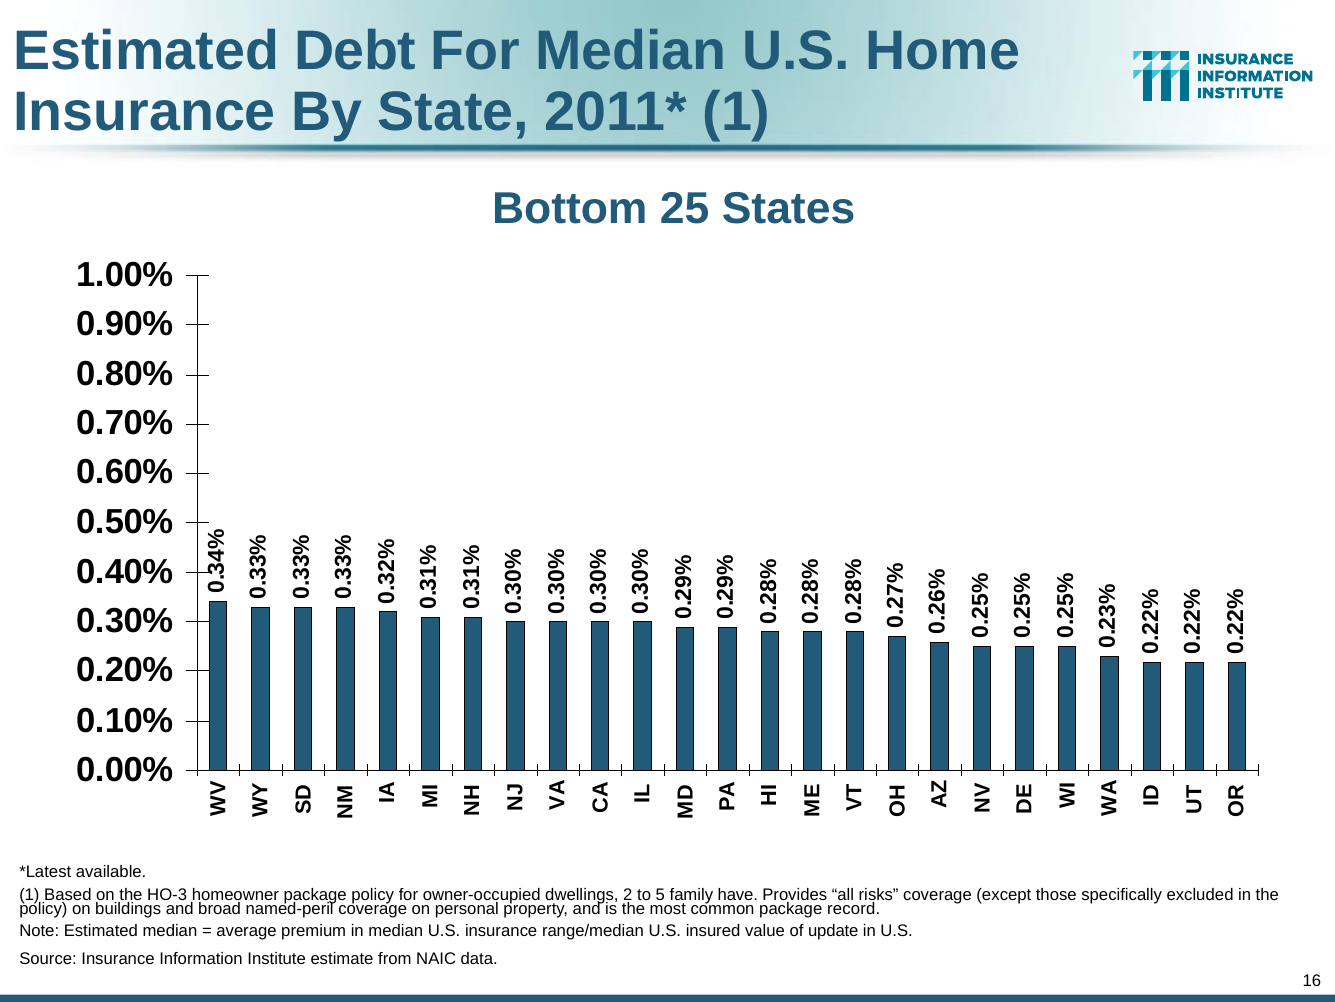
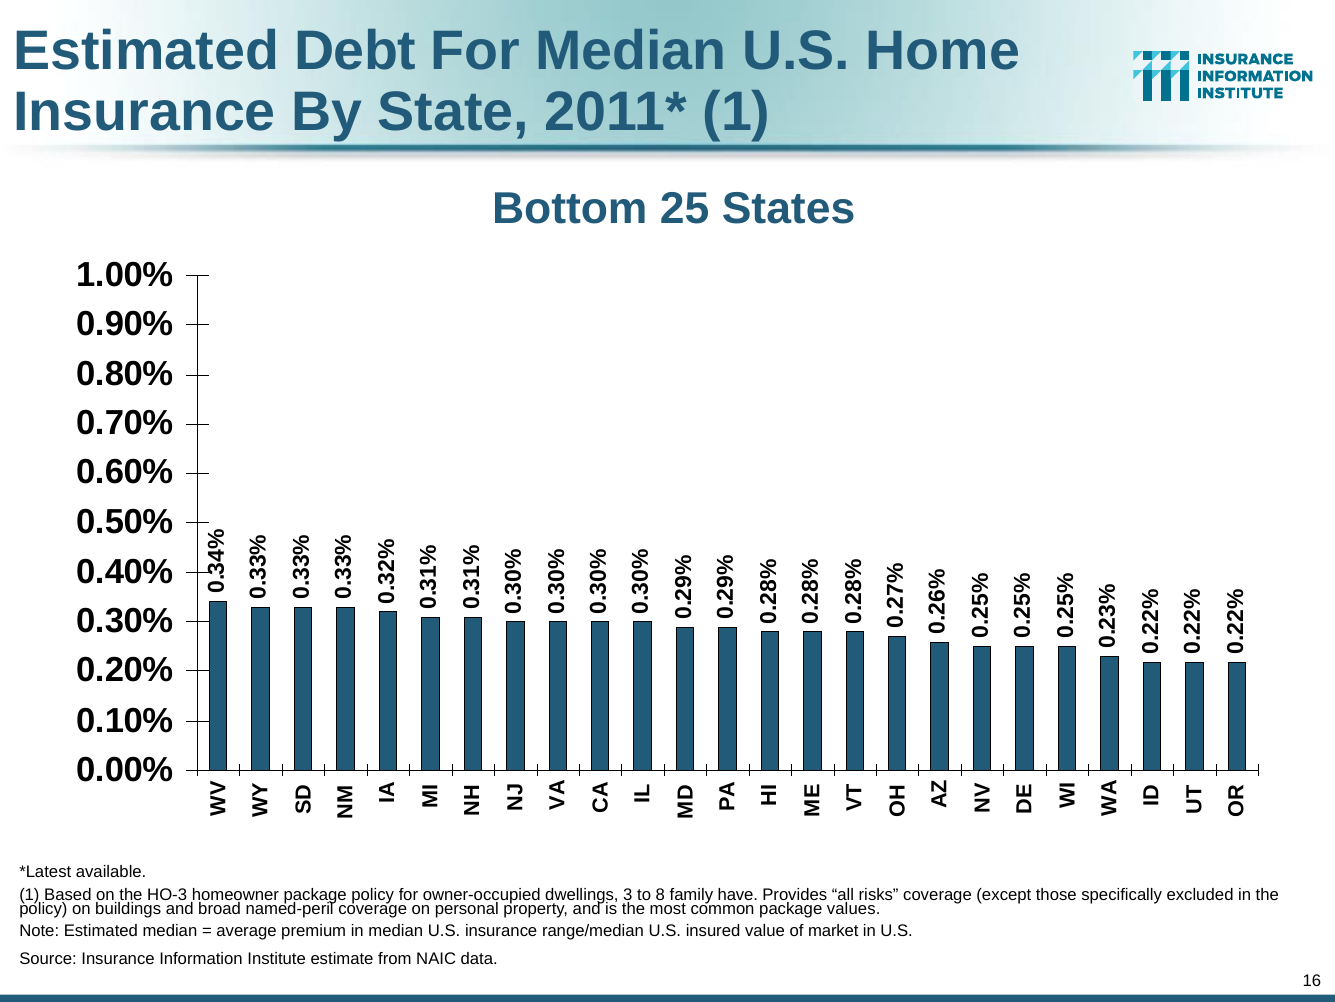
dwellings 2: 2 -> 3 (628, 894)
to 5: 5 -> 8 (660, 894)
record: record -> values (854, 908)
update: update -> market (833, 930)
